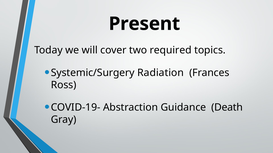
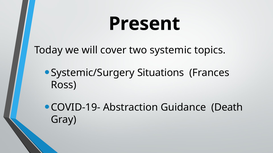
required: required -> systemic (171, 50)
Radiation: Radiation -> Situations (161, 73)
